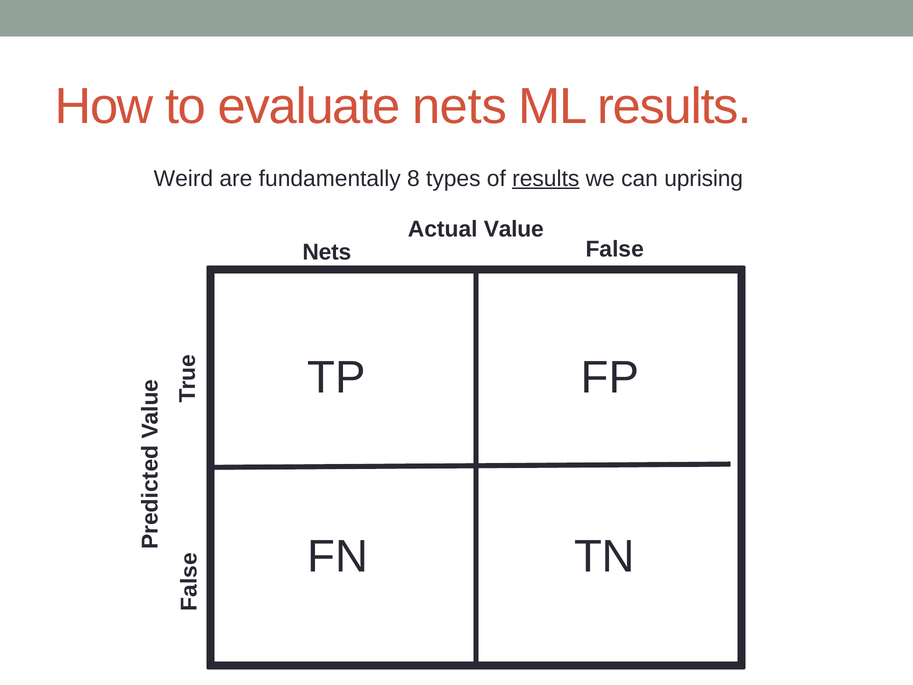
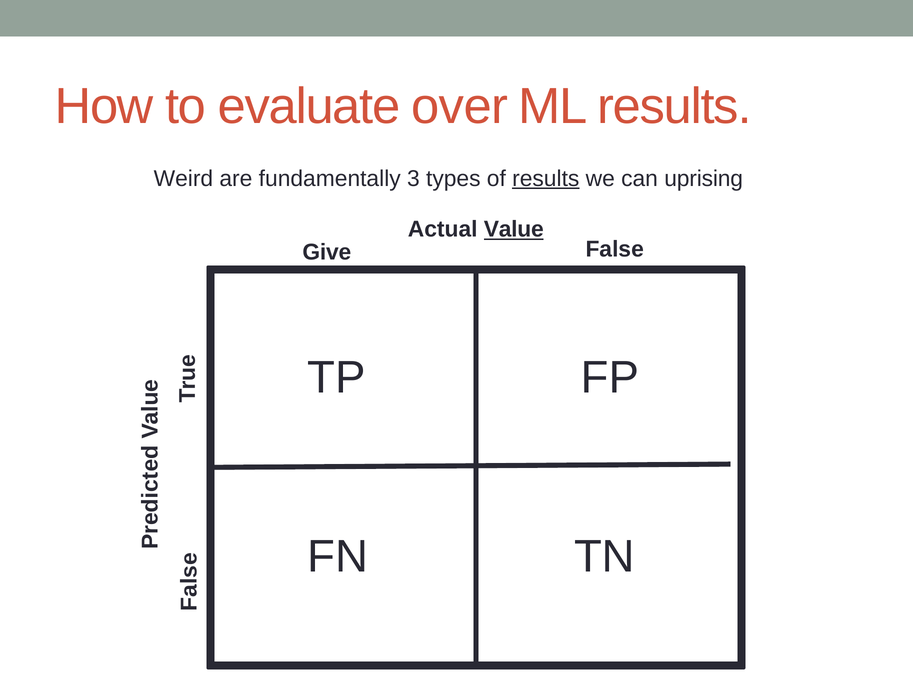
evaluate nets: nets -> over (460, 106)
8: 8 -> 3 (413, 178)
Value underline: none -> present (514, 229)
Nets: Nets -> Give (327, 252)
